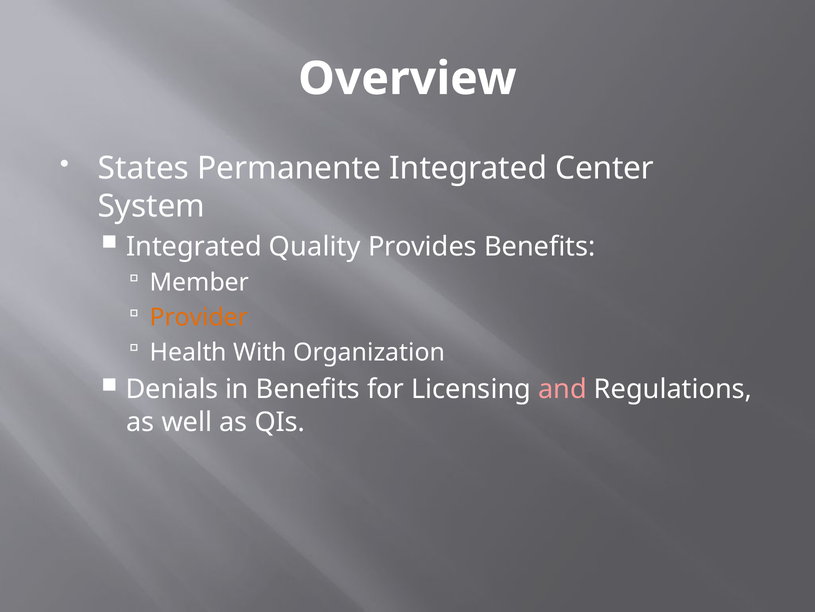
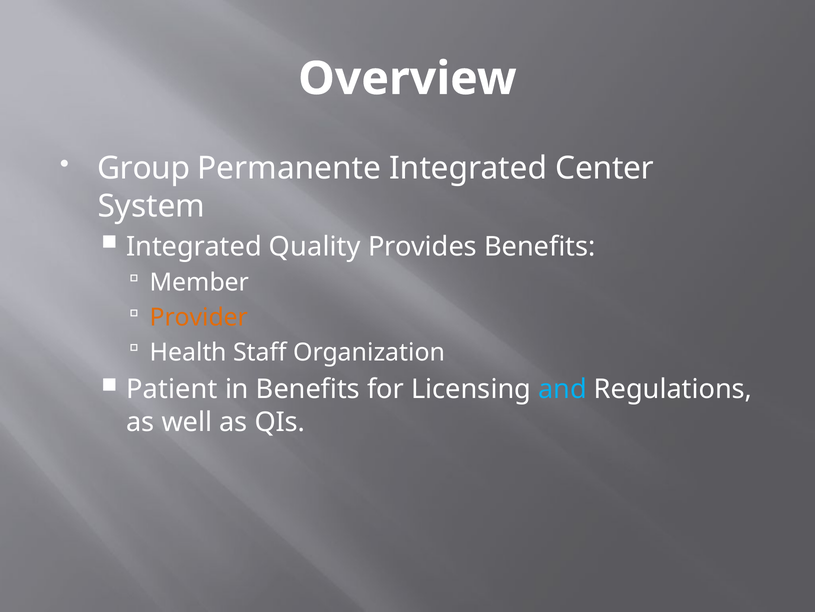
States: States -> Group (144, 168)
With: With -> Staff (260, 352)
Denials: Denials -> Patient (172, 389)
and colour: pink -> light blue (562, 389)
